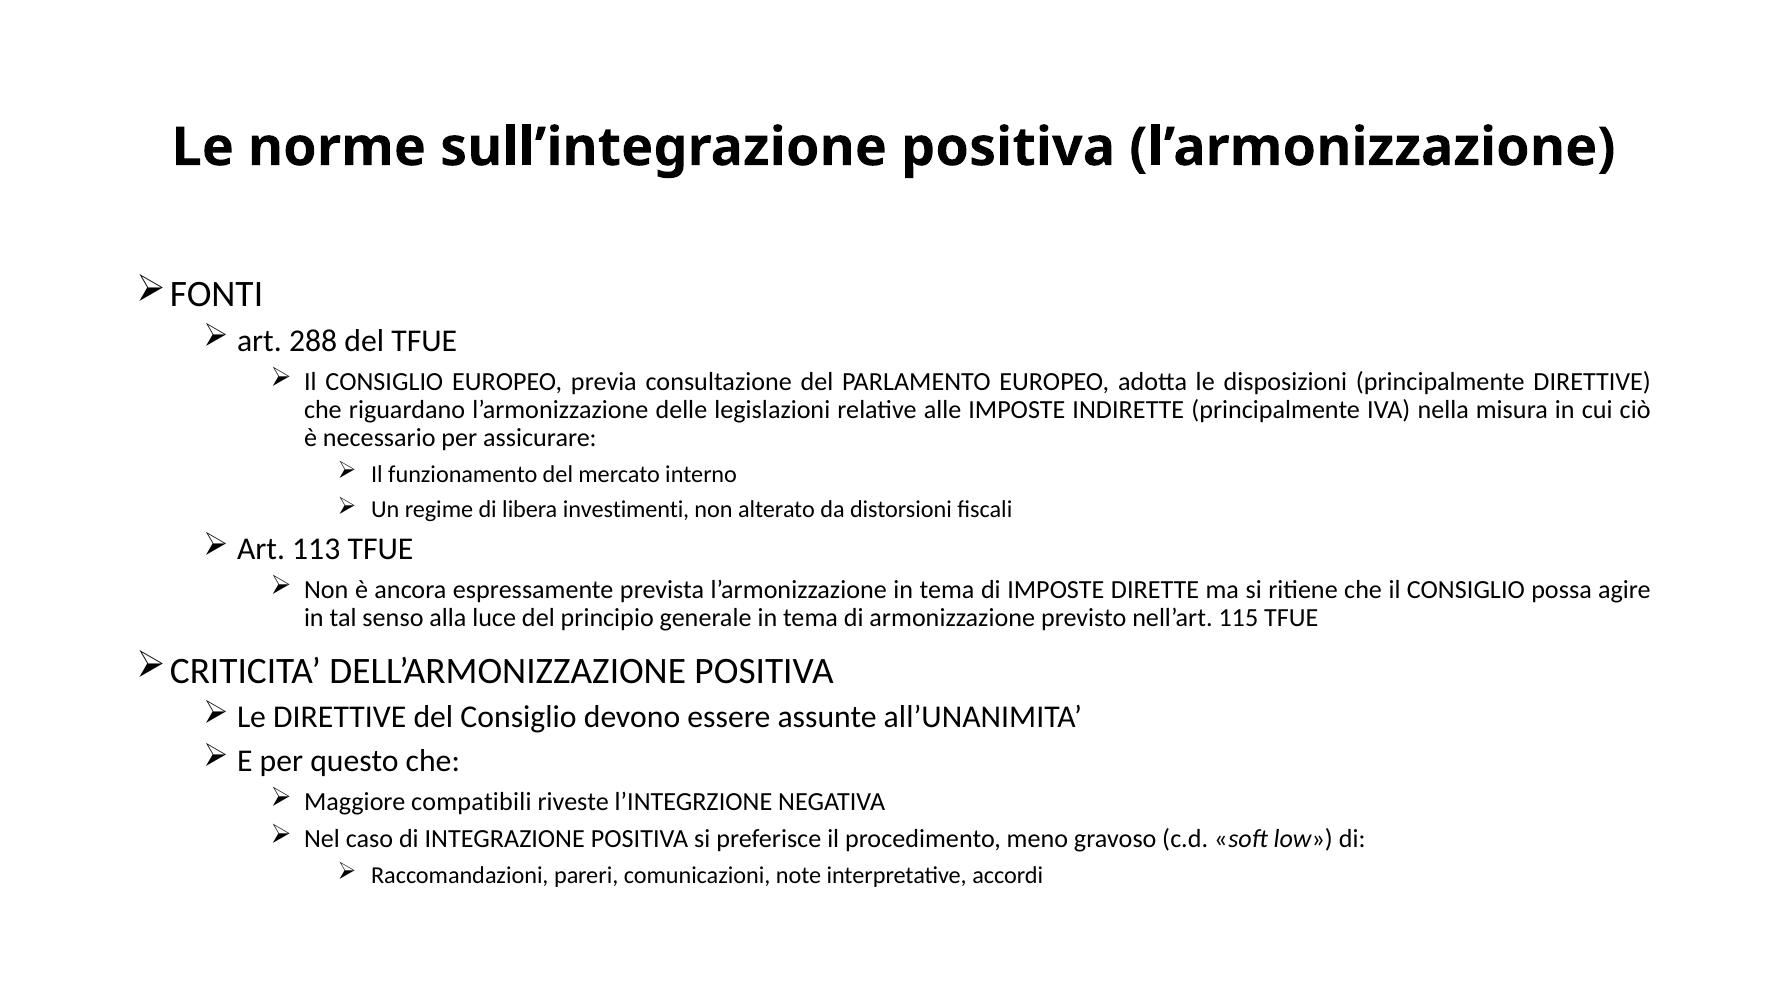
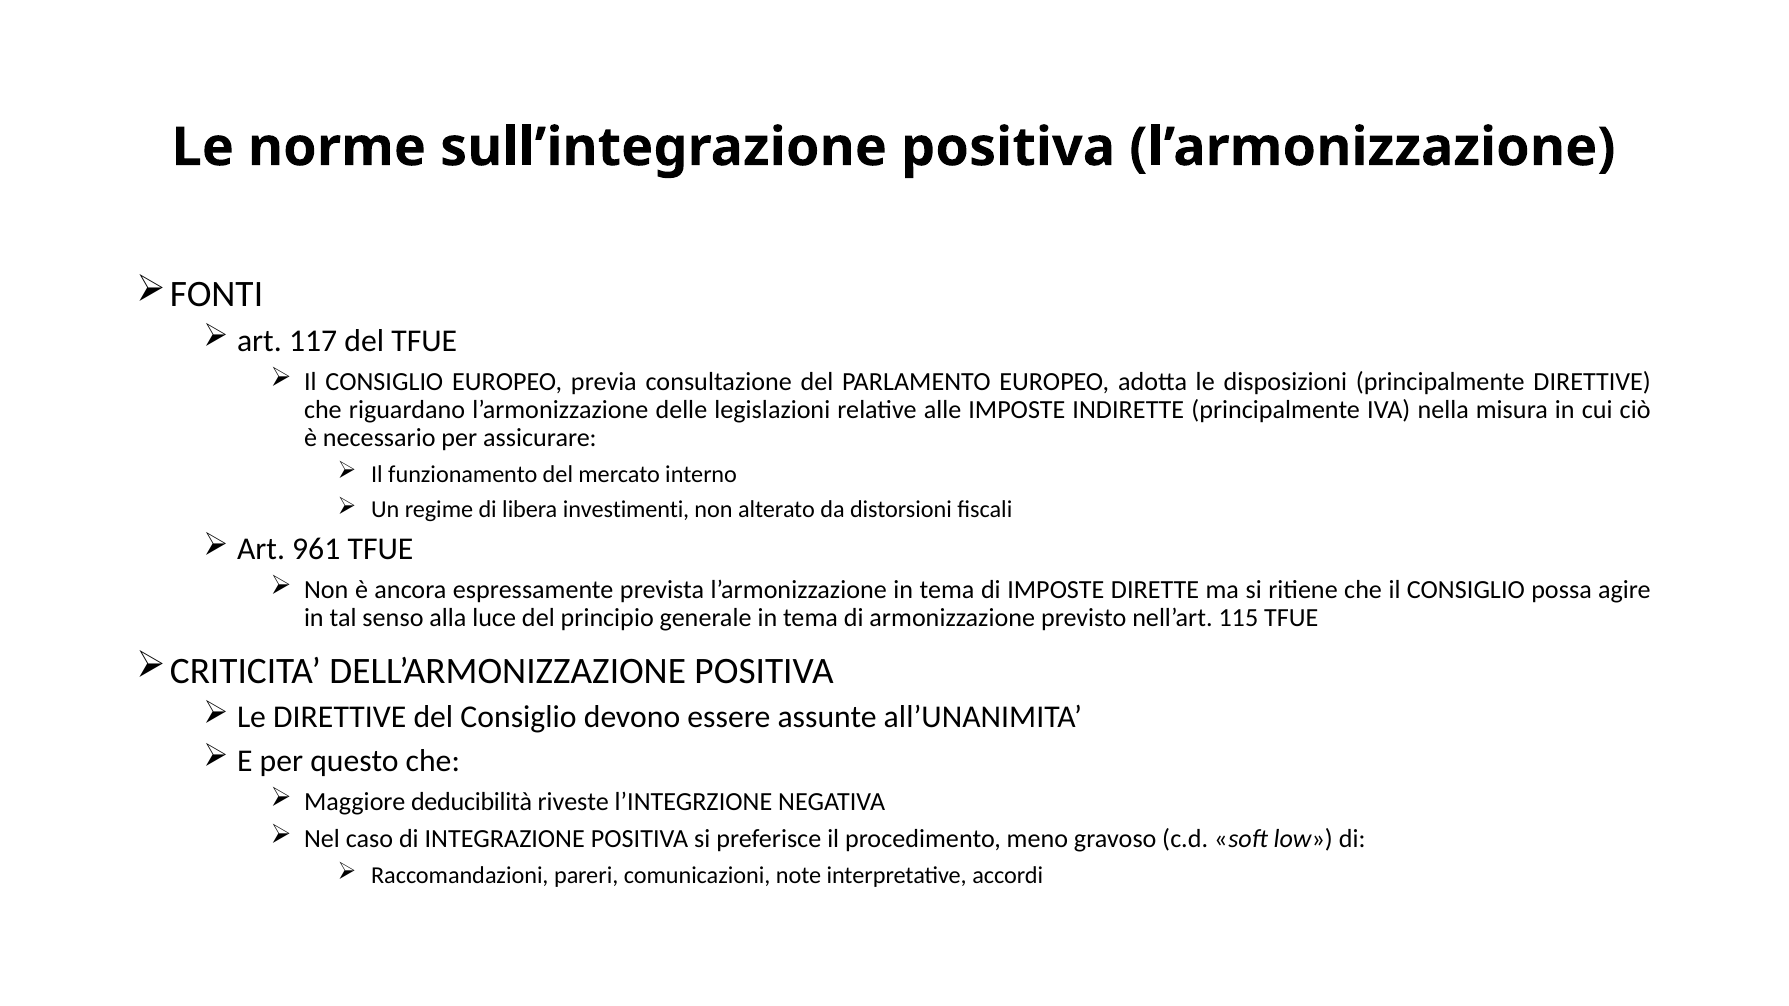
288: 288 -> 117 (313, 341)
113: 113 -> 961 (316, 549)
compatibili: compatibili -> deducibilità (472, 802)
